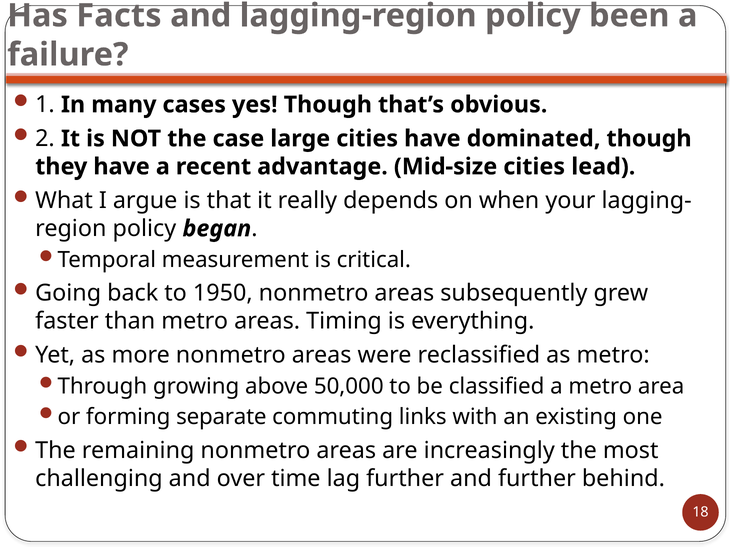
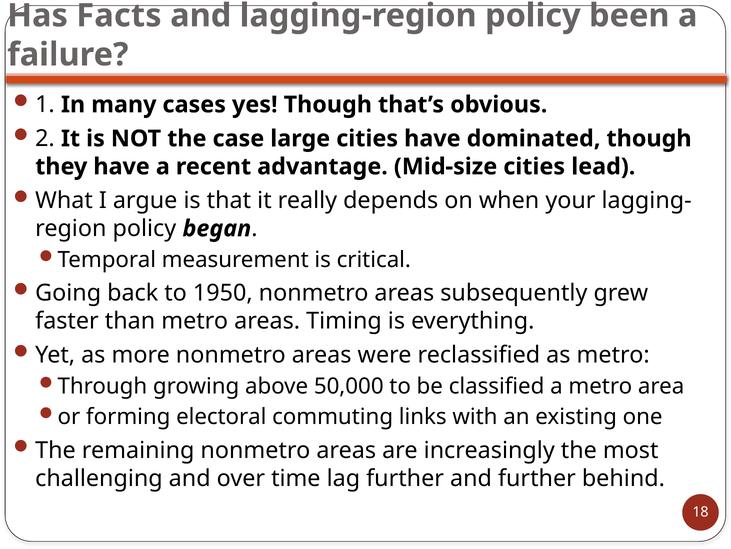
separate: separate -> electoral (221, 416)
